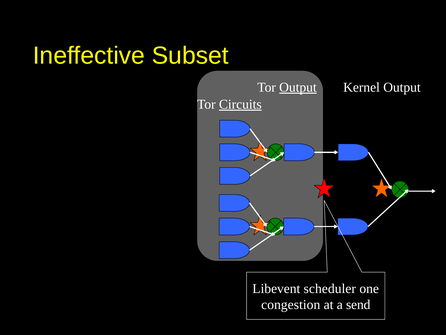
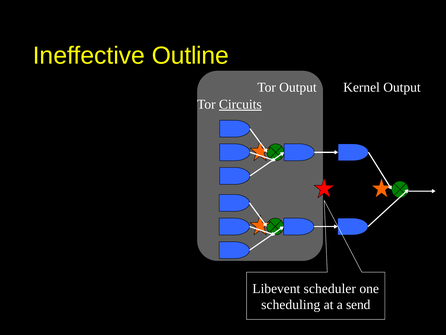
Subset: Subset -> Outline (190, 56)
Output underline: present -> none (298, 87)
congestion: congestion -> scheduling (291, 305)
